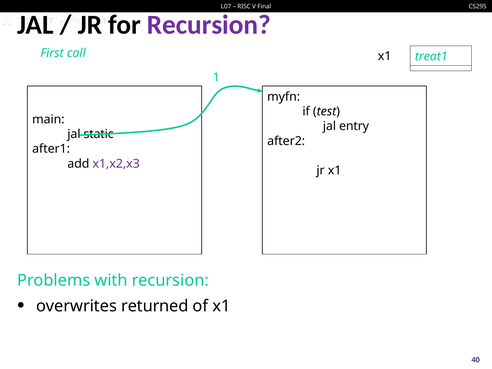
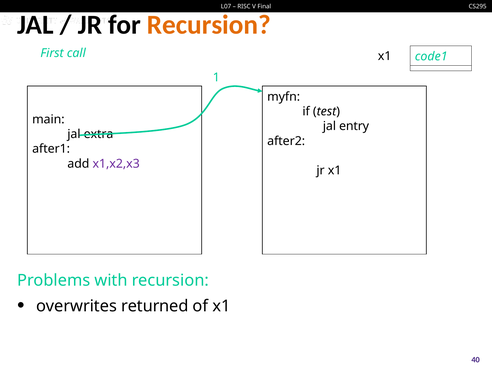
Recursion colour: purple -> orange (209, 25)
treat1: treat1 -> code1 (431, 57)
static: static -> extra (99, 134)
